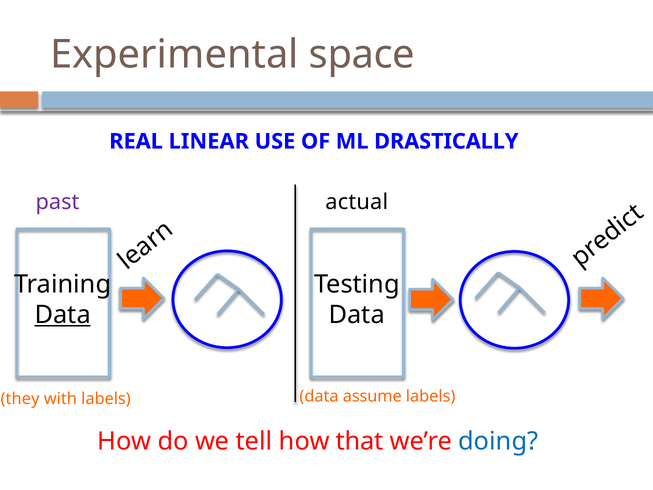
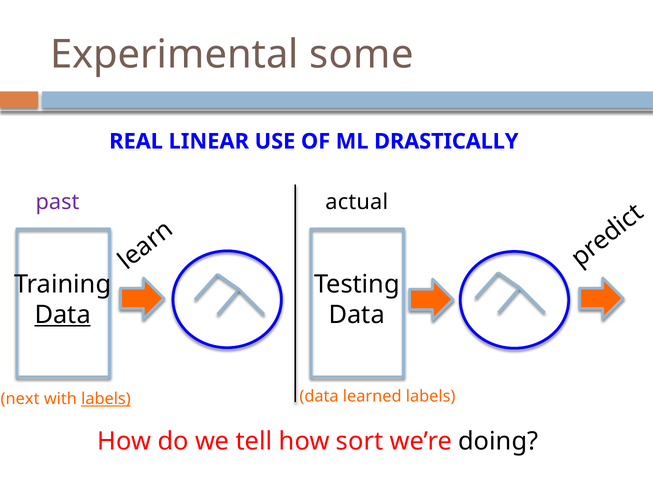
space: space -> some (361, 54)
they: they -> next (20, 399)
labels underline: none -> present (106, 399)
assume: assume -> learned (372, 396)
that: that -> sort (360, 441)
doing colour: blue -> black (498, 441)
